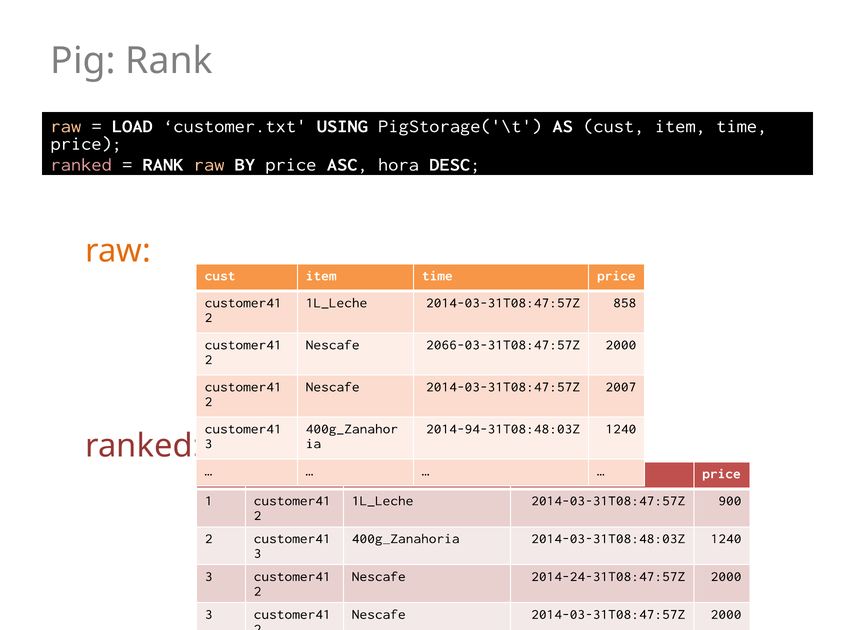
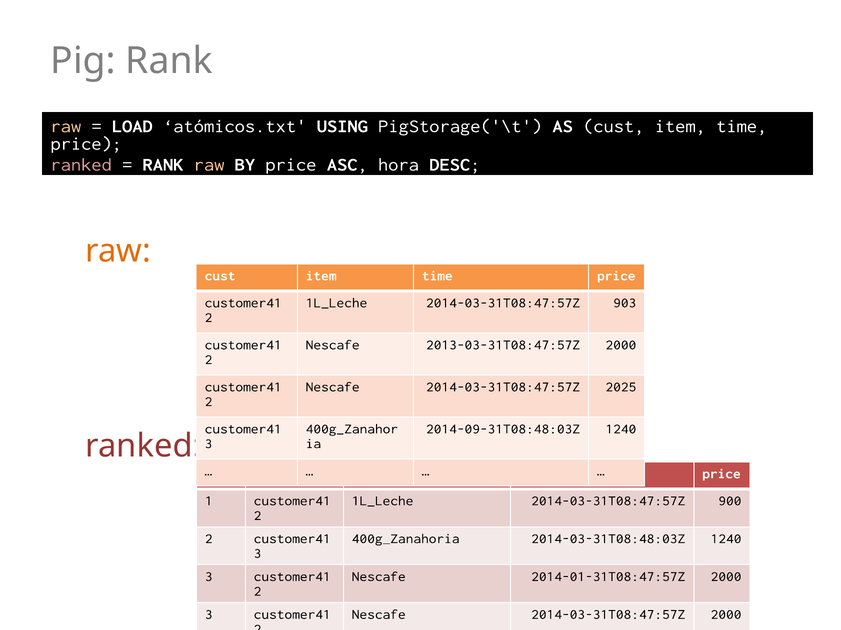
customer.txt: customer.txt -> atómicos.txt (235, 126)
858: 858 -> 903 (625, 303)
2066-03-31T08:47:57Z: 2066-03-31T08:47:57Z -> 2013-03-31T08:47:57Z (503, 345)
2007: 2007 -> 2025 (621, 387)
2014-94-31T08:48:03Z: 2014-94-31T08:48:03Z -> 2014-09-31T08:48:03Z (503, 429)
2014-24-31T08:47:57Z: 2014-24-31T08:47:57Z -> 2014-01-31T08:47:57Z (608, 577)
